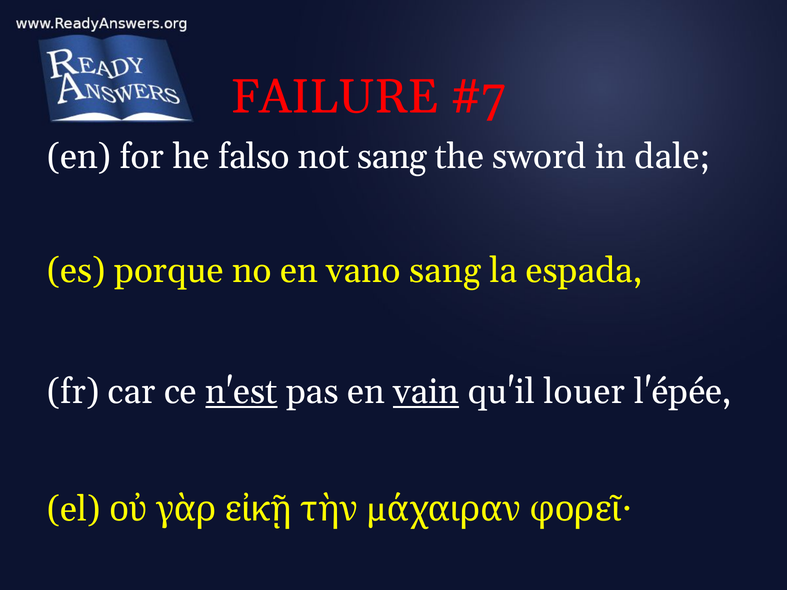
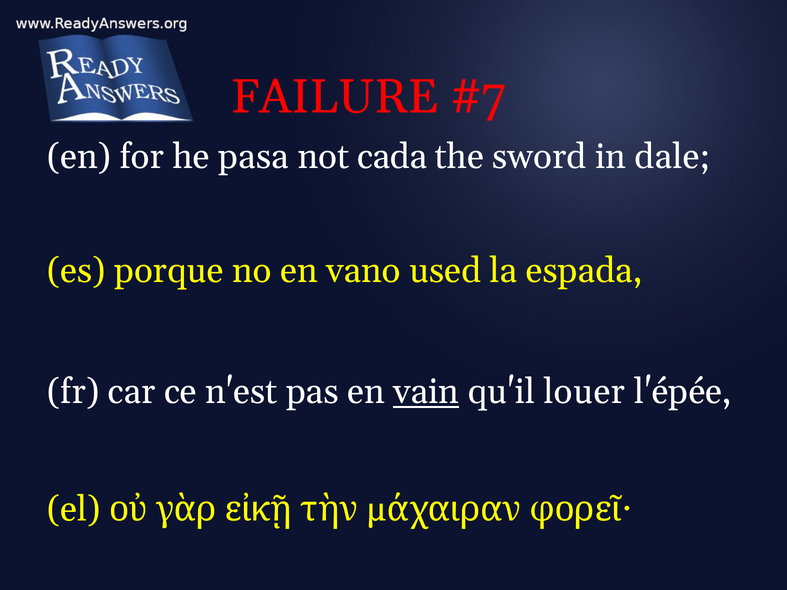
falso: falso -> pasa (254, 157)
not sang: sang -> cada (392, 157)
vano sang: sang -> used (445, 271)
n'est underline: present -> none (241, 392)
